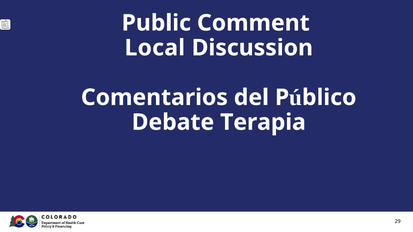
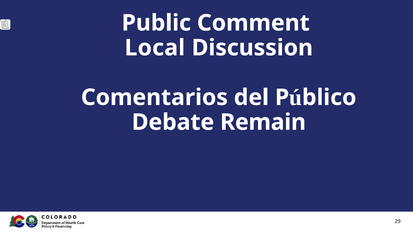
Terapia: Terapia -> Remain (263, 122)
